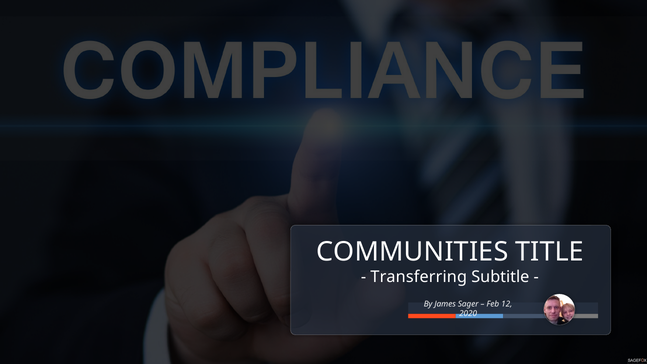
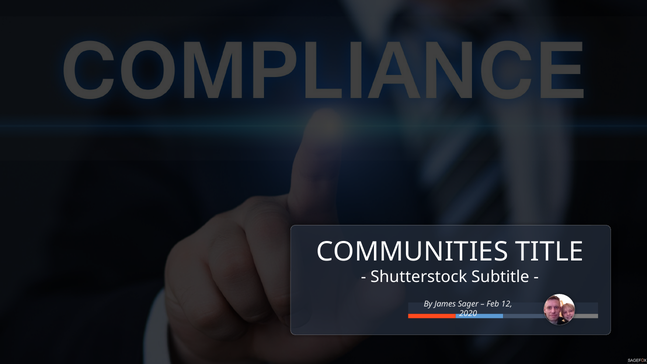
Transferring: Transferring -> Shutterstock (419, 277)
